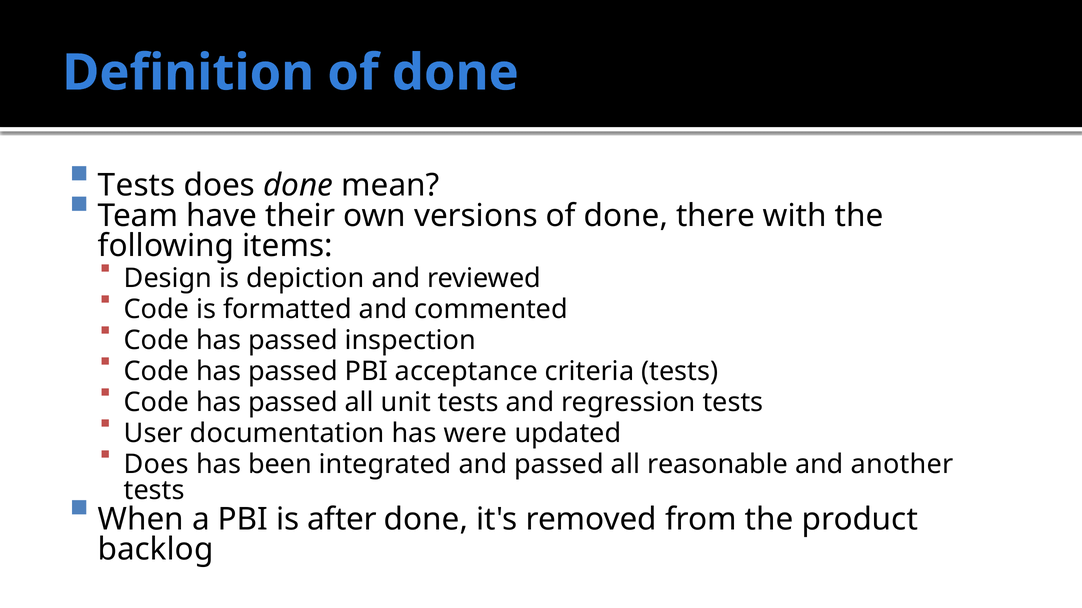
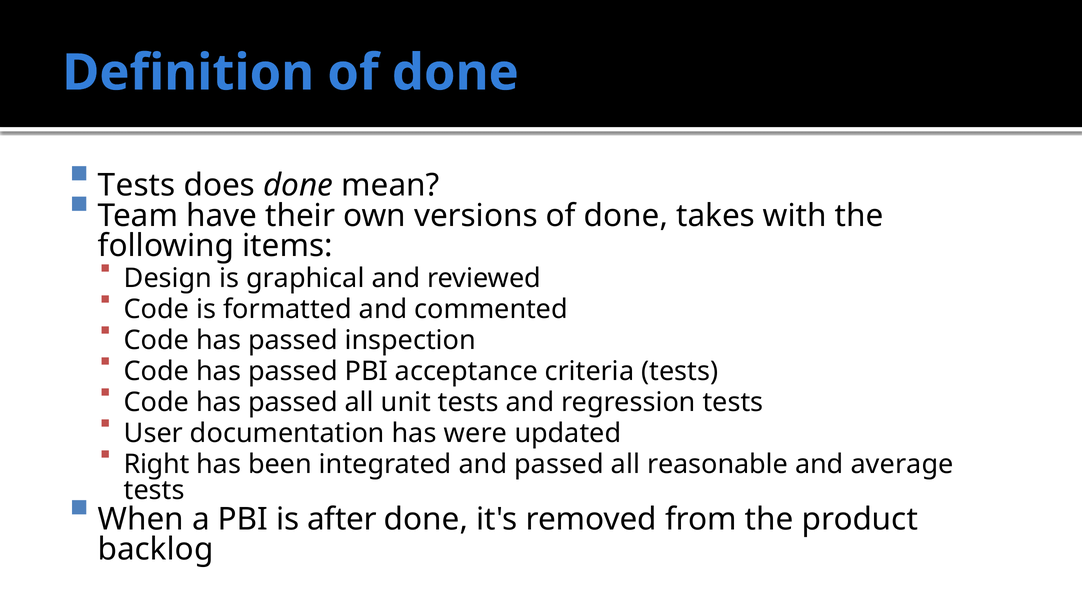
there: there -> takes (716, 216)
depiction: depiction -> graphical (305, 279)
Does: Does -> Right (157, 465)
another: another -> average (902, 465)
